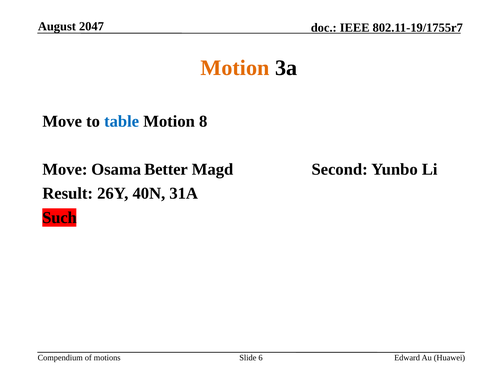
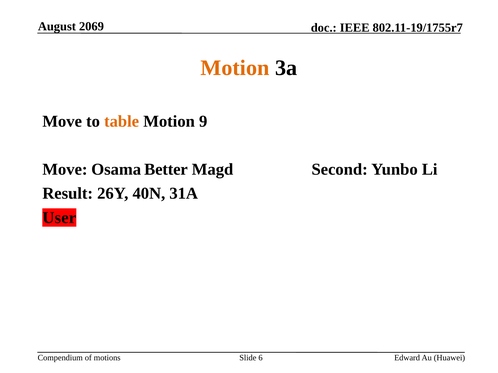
2047: 2047 -> 2069 (91, 26)
table colour: blue -> orange (122, 122)
8: 8 -> 9 (203, 122)
Such: Such -> User (59, 218)
